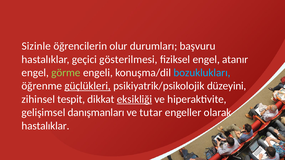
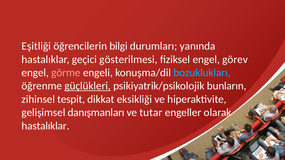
Sizinle: Sizinle -> Eşitliği (36, 46)
olur: olur -> bilgi (119, 46)
başvuru: başvuru -> yanında (198, 46)
atanır: atanır -> görev (235, 59)
görme colour: light green -> pink (66, 73)
düzeyini: düzeyini -> bunların (227, 86)
eksikliği underline: present -> none (134, 99)
